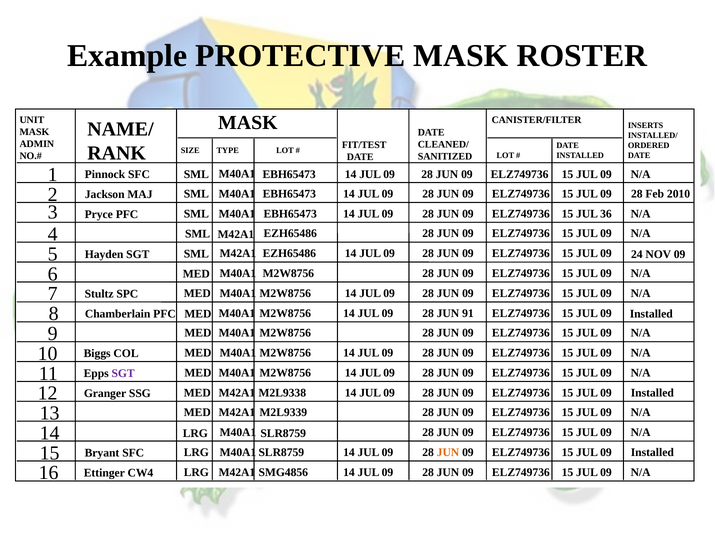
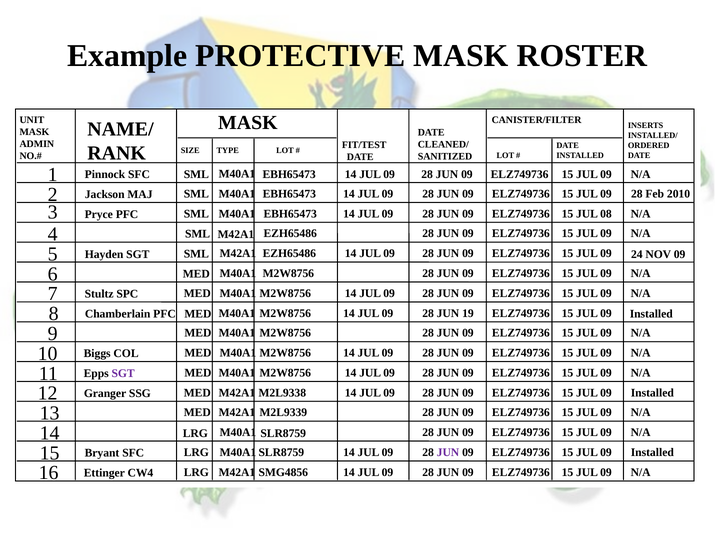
36: 36 -> 08 (606, 213)
91: 91 -> 19 (468, 313)
JUN colour: orange -> purple (448, 452)
